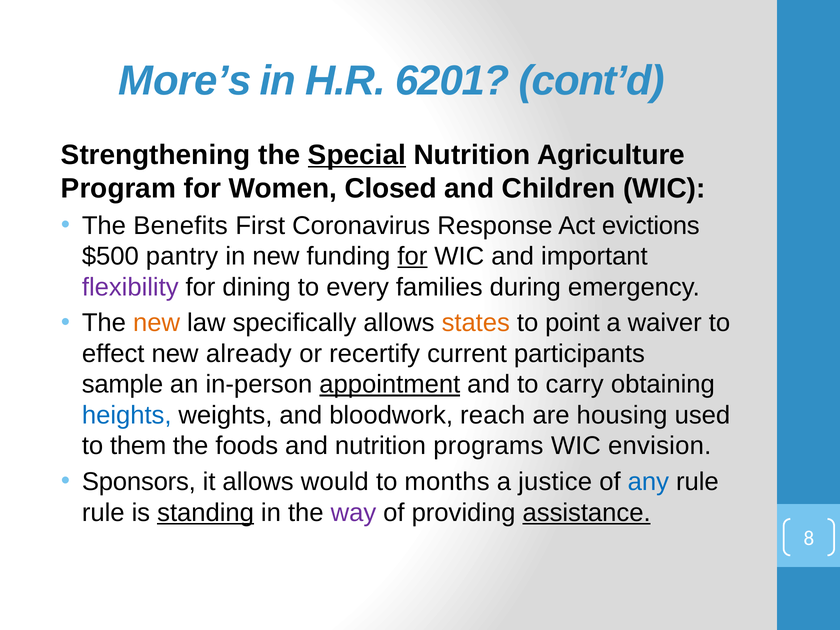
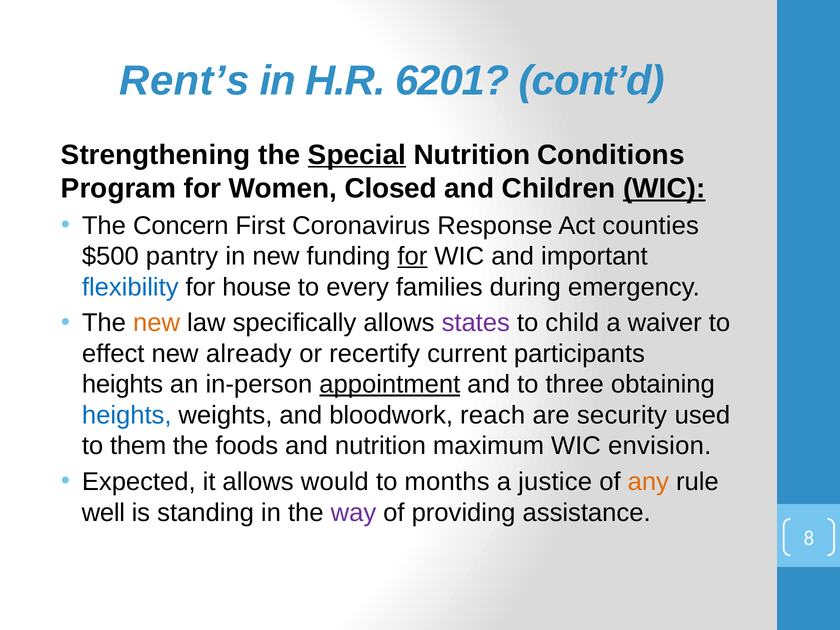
More’s: More’s -> Rent’s (185, 81)
Agriculture: Agriculture -> Conditions (611, 155)
WIC underline: none -> present (664, 188)
Benefits: Benefits -> Concern (181, 226)
evictions: evictions -> counties (651, 226)
flexibility colour: purple -> blue (130, 287)
dining: dining -> house (257, 287)
states colour: orange -> purple (476, 323)
point: point -> child (572, 323)
sample: sample -> heights (123, 384)
carry: carry -> three (575, 384)
housing: housing -> security (622, 415)
programs: programs -> maximum (489, 446)
Sponsors: Sponsors -> Expected (139, 482)
any colour: blue -> orange (648, 482)
rule: rule -> well (103, 513)
standing underline: present -> none (206, 513)
assistance underline: present -> none (587, 513)
